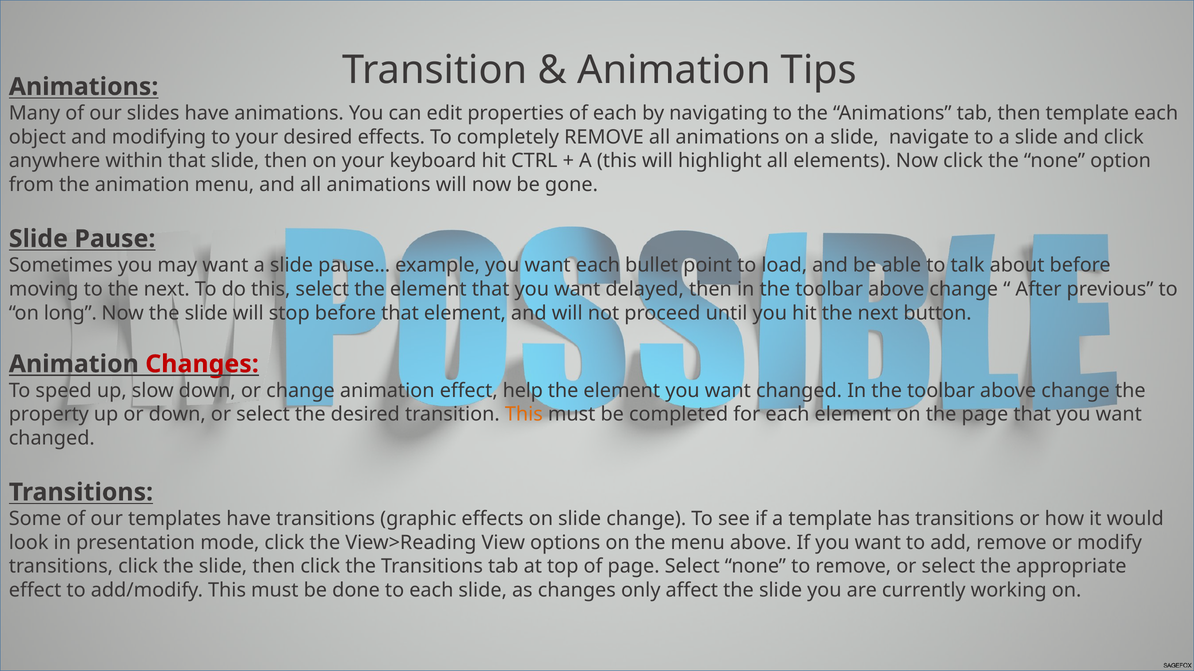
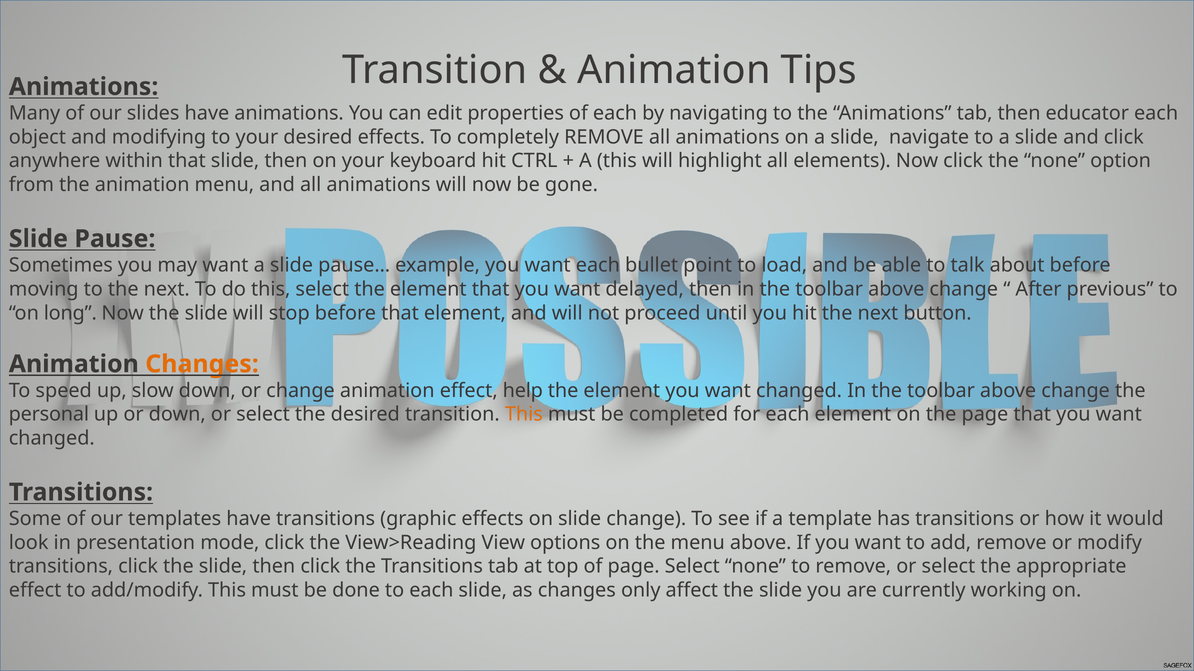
then template: template -> educator (1087, 113)
Changes colour: red -> orange (202, 364)
property: property -> personal (49, 415)
